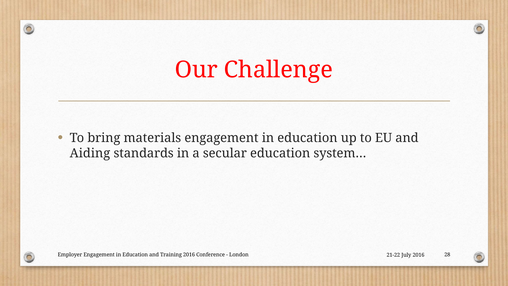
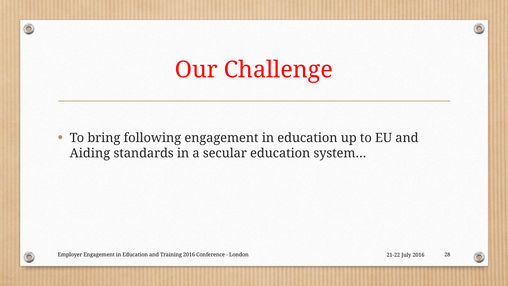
materials: materials -> following (152, 138)
